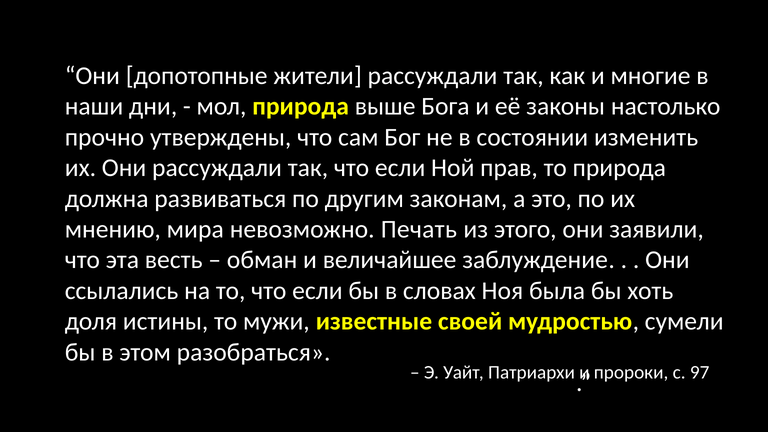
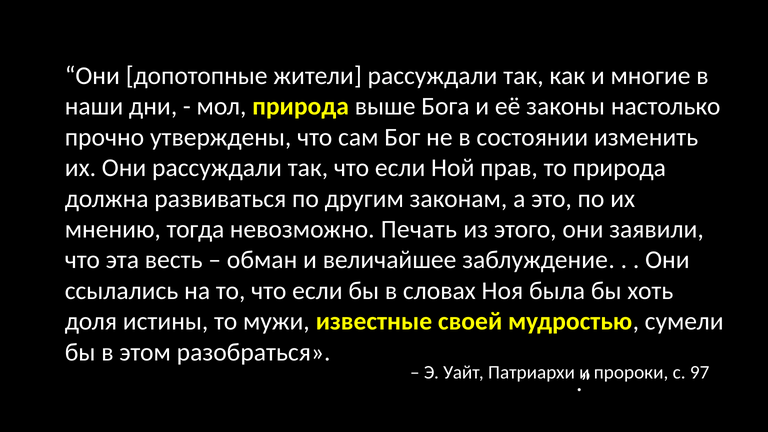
мира: мира -> тогда (195, 229)
